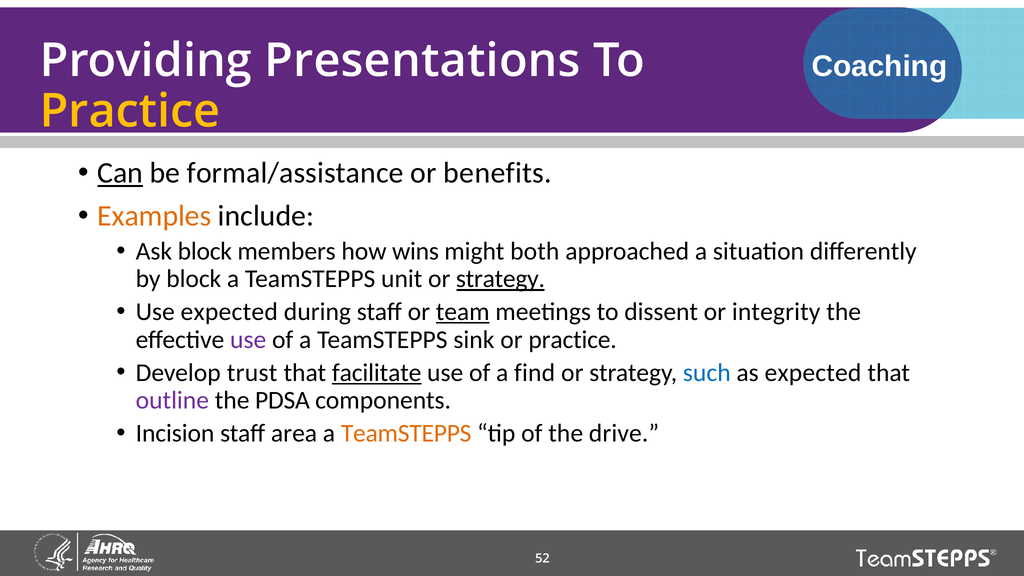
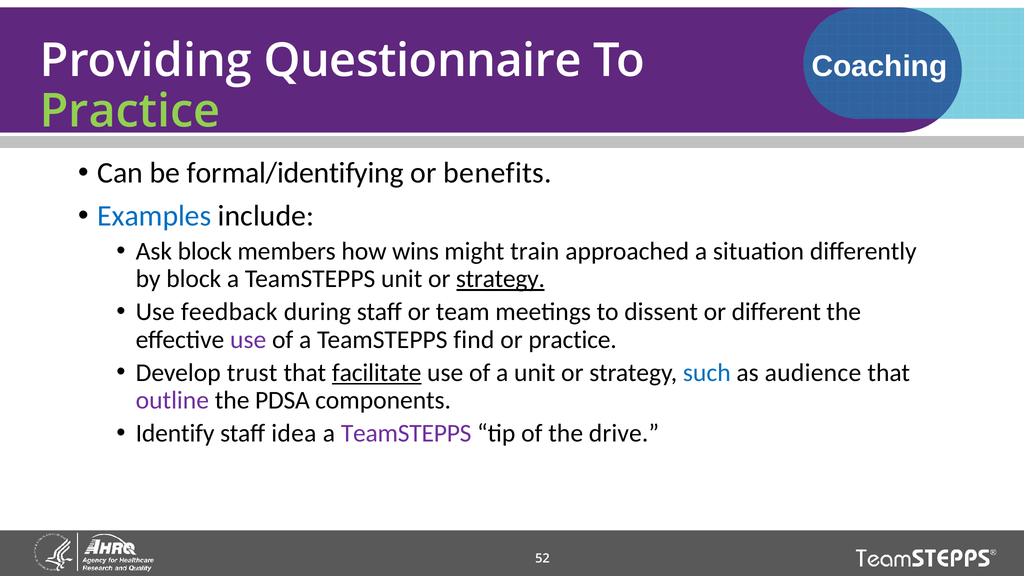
Presentations: Presentations -> Questionnaire (423, 61)
Practice colour: yellow -> light green (130, 111)
Can underline: present -> none (120, 173)
formal/assistance: formal/assistance -> formal/identifying (295, 173)
Examples colour: orange -> blue (154, 216)
both: both -> train (535, 251)
Use expected: expected -> feedback (229, 312)
team underline: present -> none (463, 312)
integrity: integrity -> different (776, 312)
sink: sink -> find (474, 340)
a find: find -> unit (535, 373)
as expected: expected -> audience (813, 373)
Incision: Incision -> Identify (175, 433)
area: area -> idea (294, 433)
TeamSTEPPS colour: orange -> purple (406, 433)
